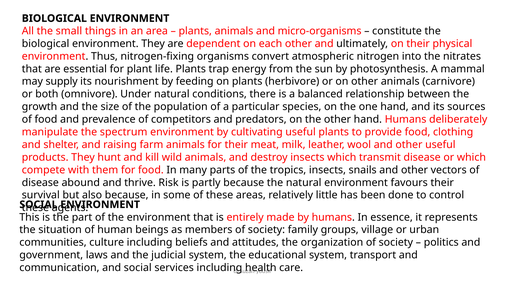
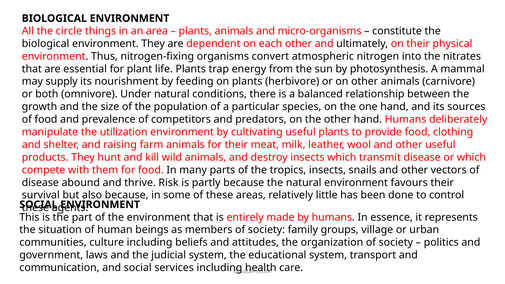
small: small -> circle (69, 31)
spectrum: spectrum -> utilization (124, 132)
